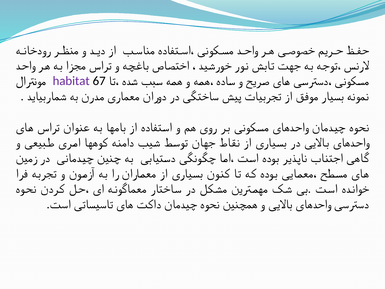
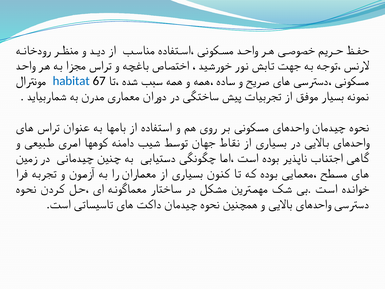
habitat colour: purple -> blue (71, 81)
